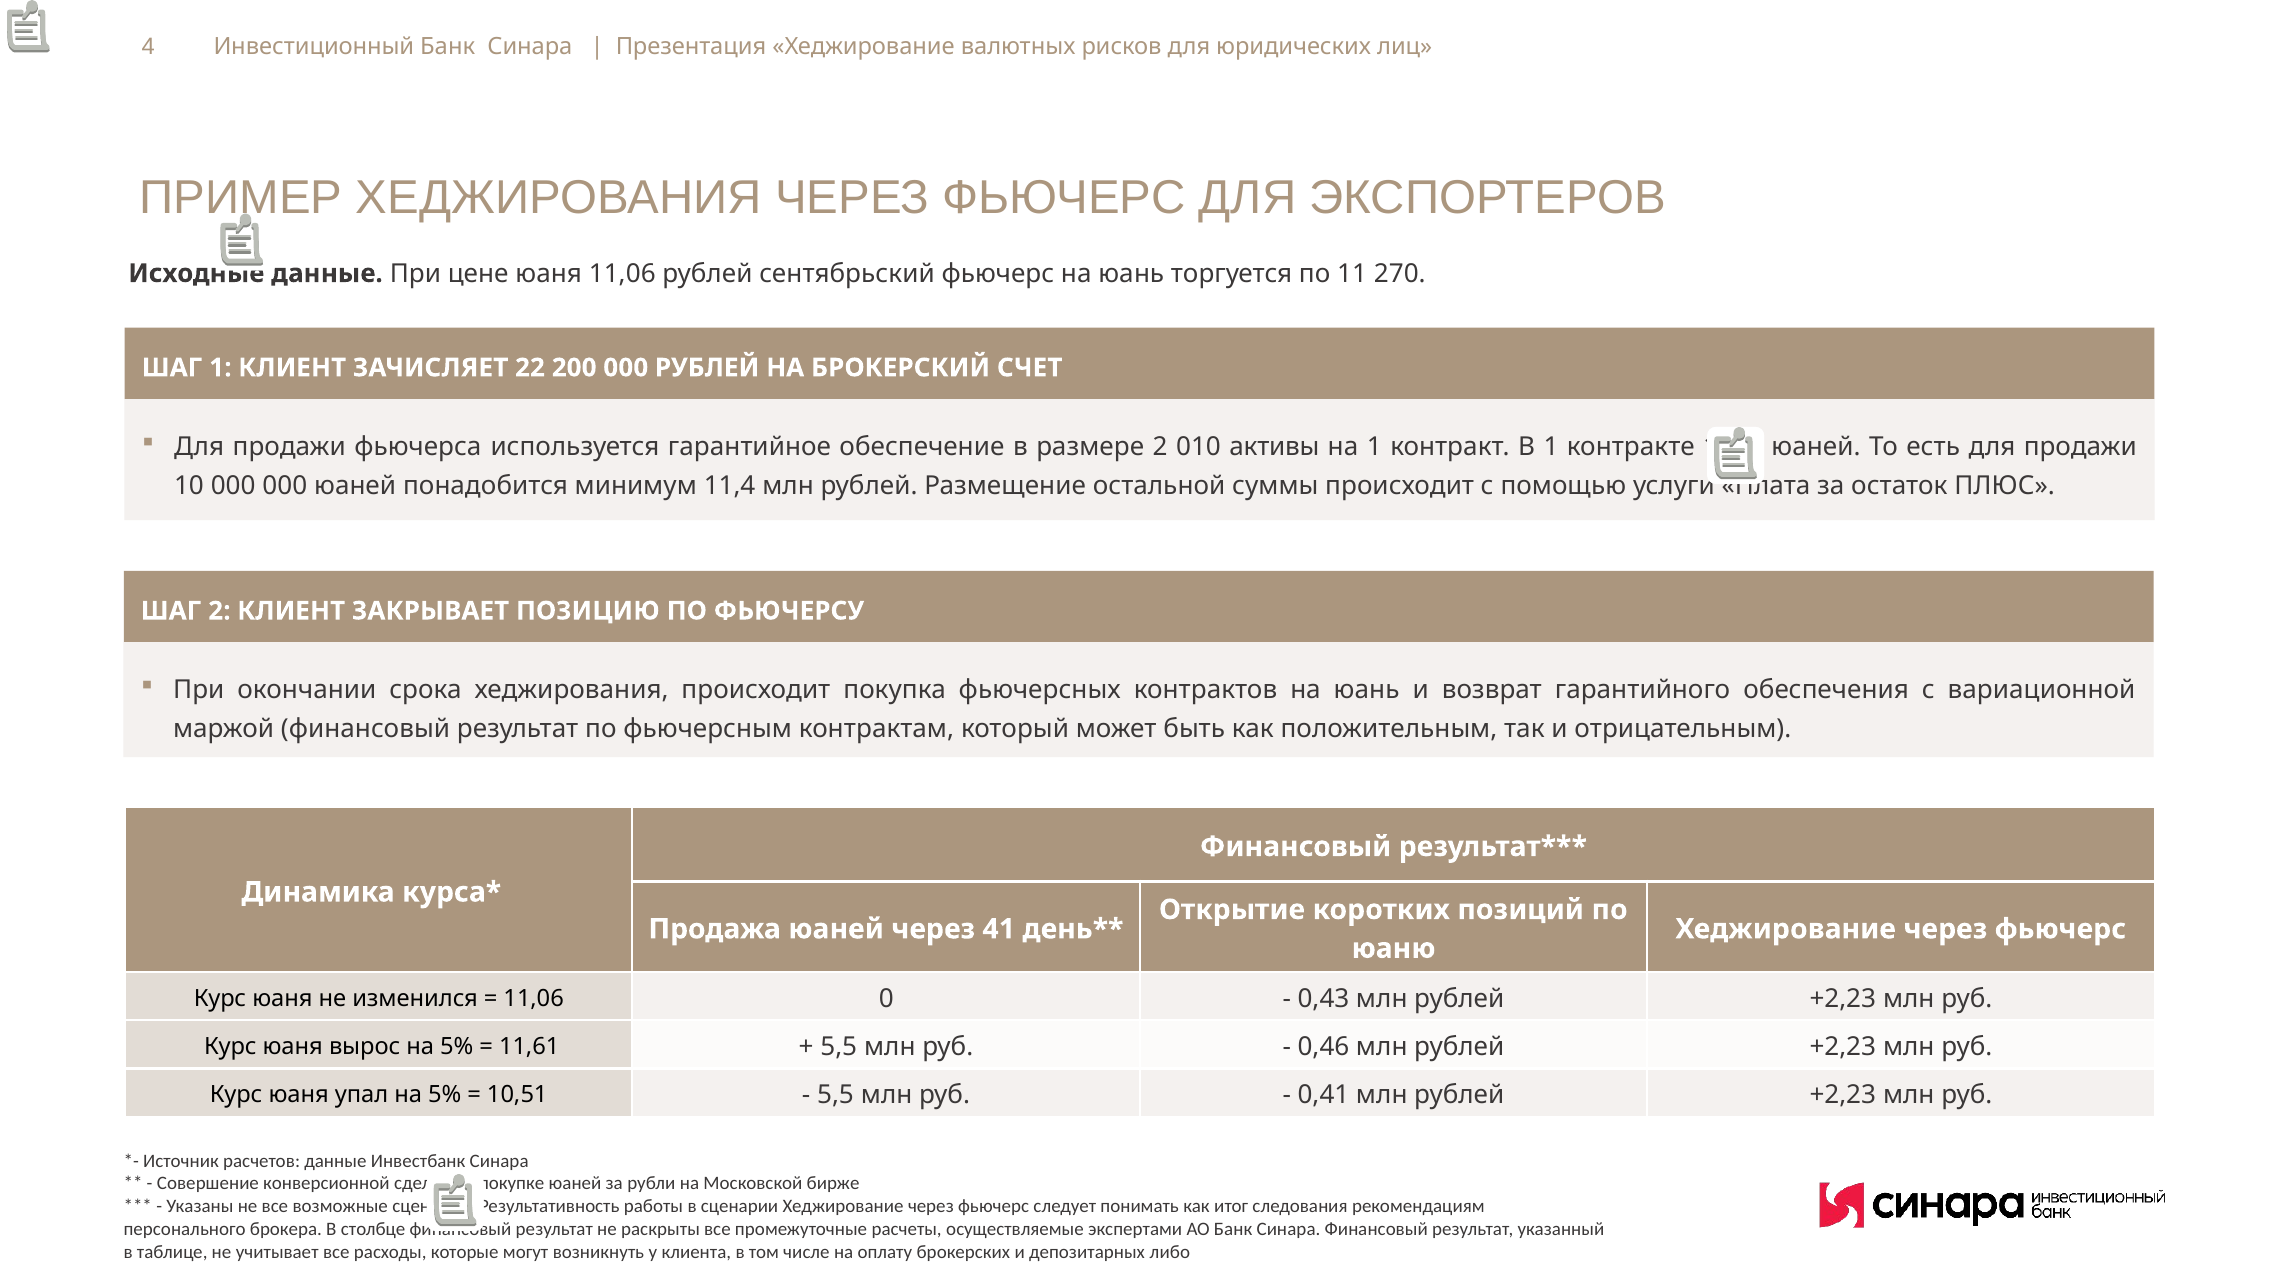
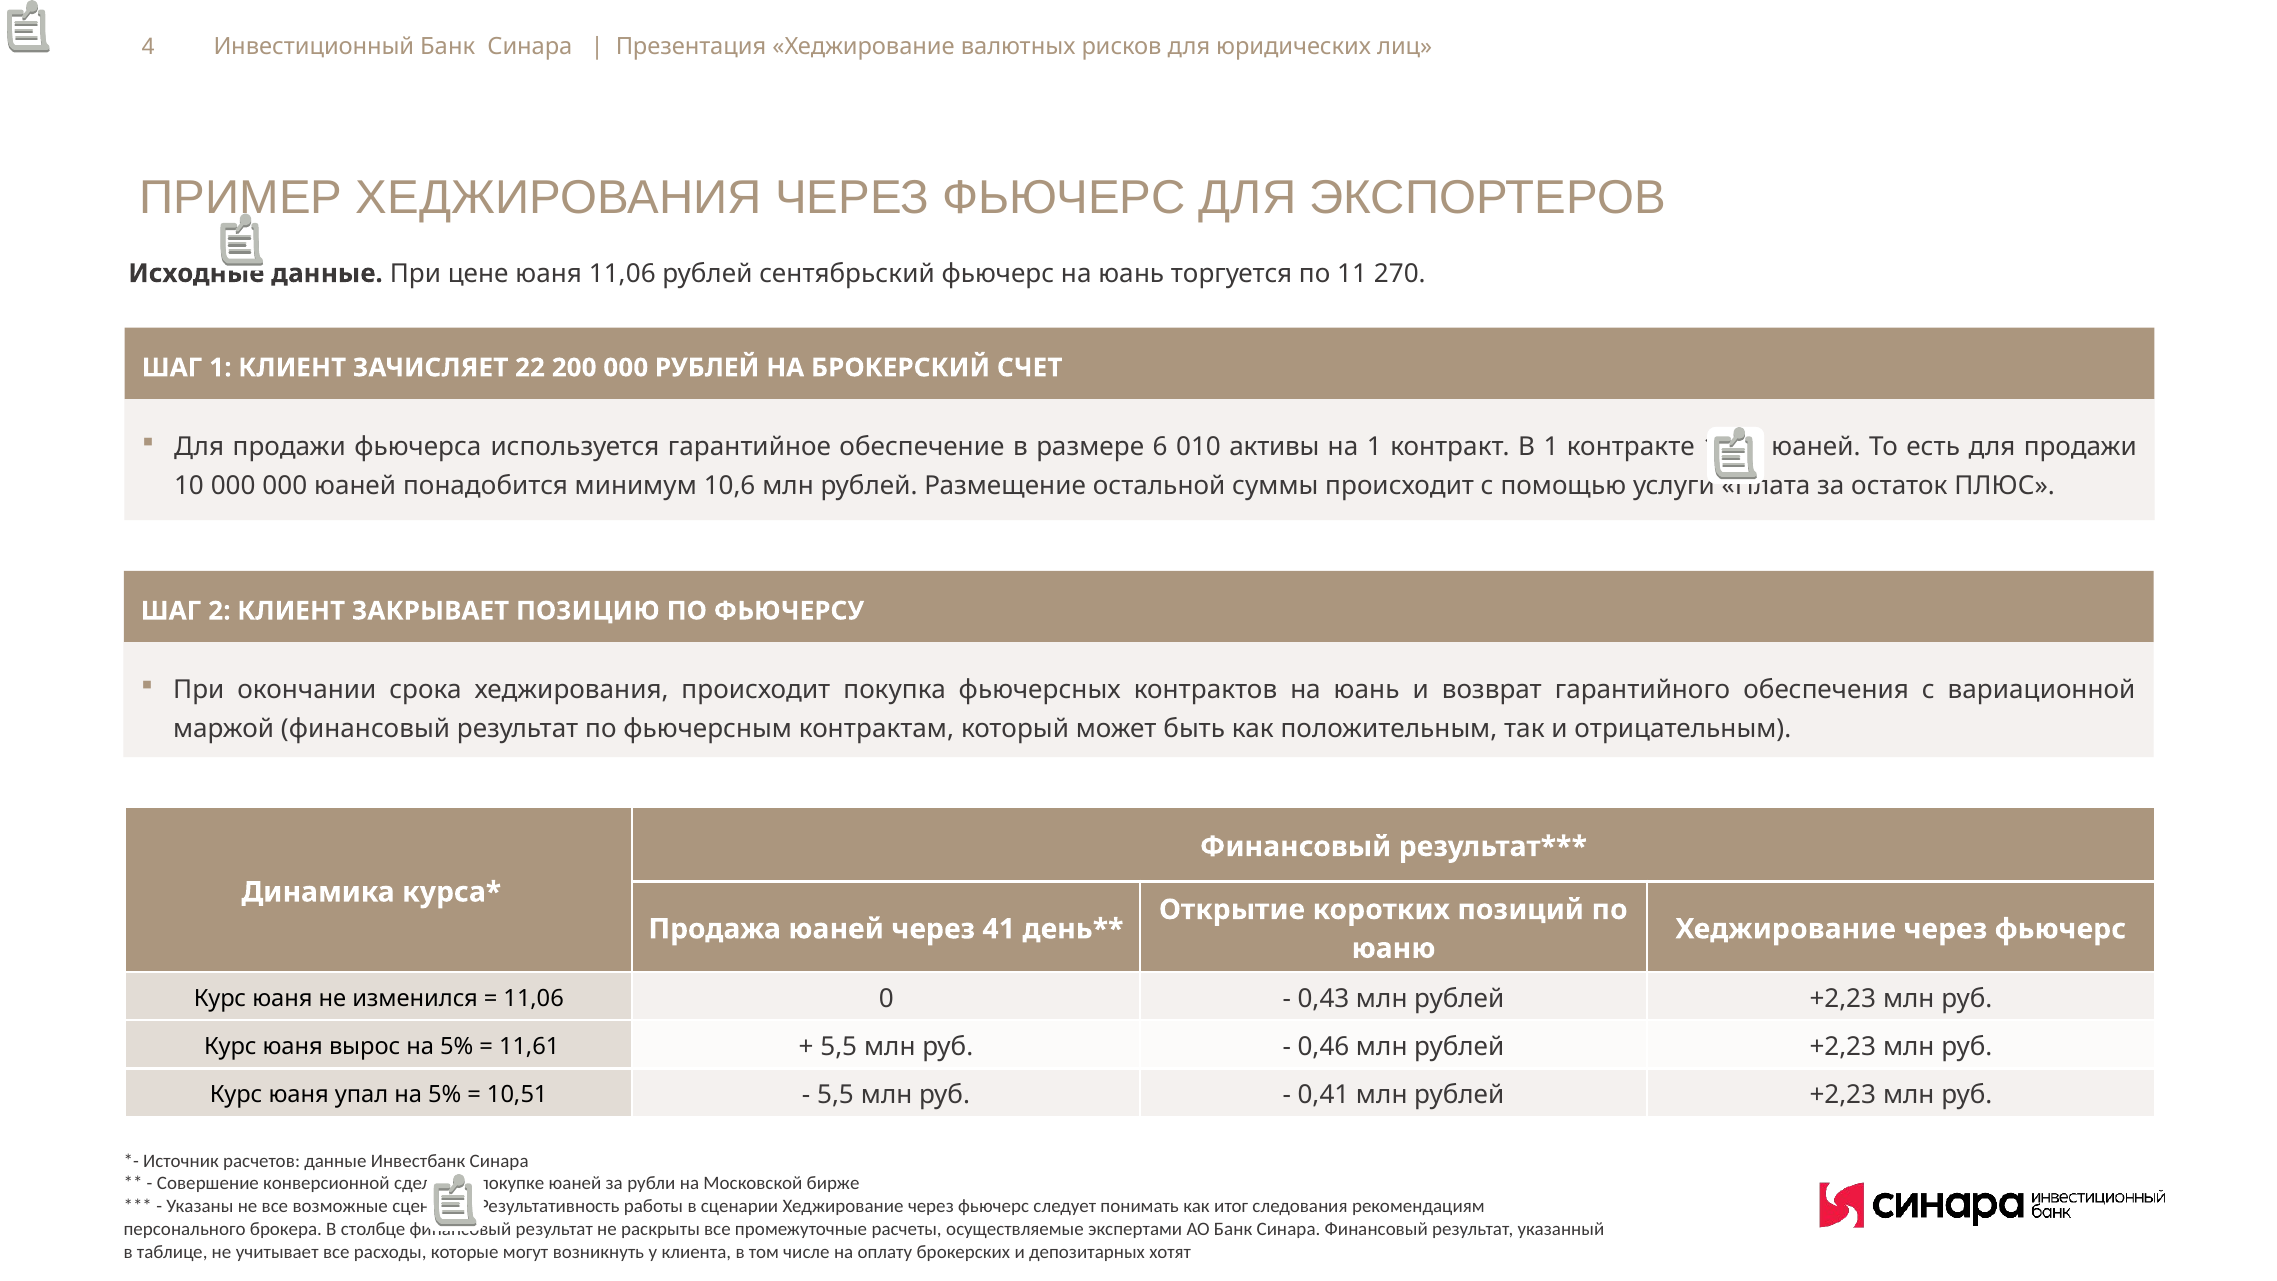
размере 2: 2 -> 6 (1160, 447)
11,4: 11,4 -> 10,6 (730, 486)
либо: либо -> хотят (1170, 1252)
